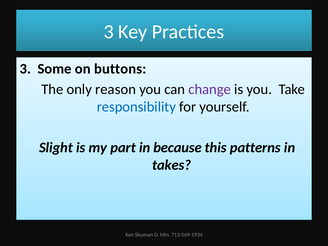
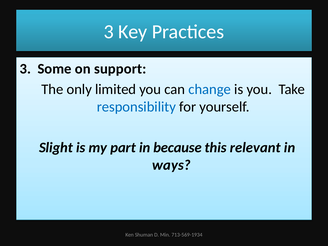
buttons: buttons -> support (120, 69)
reason: reason -> limited (116, 89)
change colour: purple -> blue (210, 89)
patterns: patterns -> relevant (255, 148)
takes: takes -> ways (171, 165)
